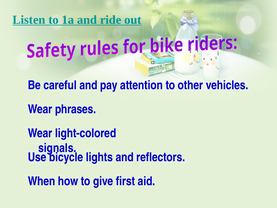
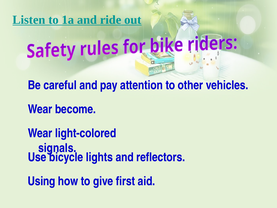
phrases: phrases -> become (76, 109)
When: When -> Using (42, 181)
